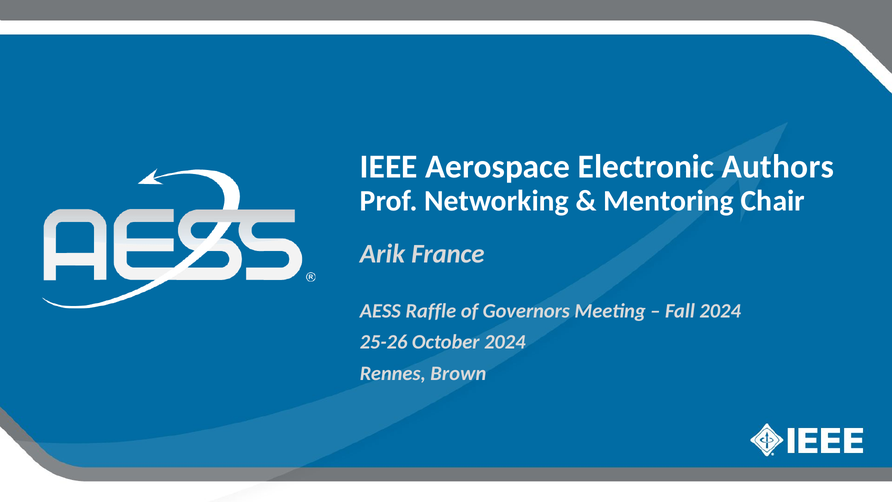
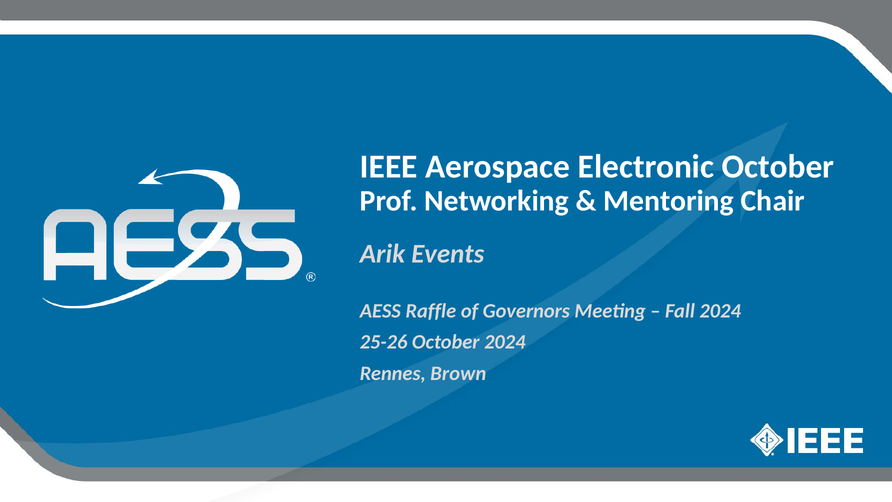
Electronic Authors: Authors -> October (778, 167)
France: France -> Events (448, 254)
